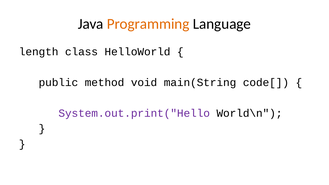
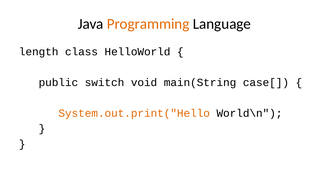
method: method -> switch (105, 83)
code[: code[ -> case[ (266, 83)
System.out.print("Hello colour: purple -> orange (134, 113)
